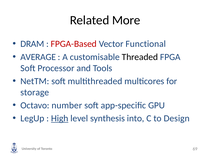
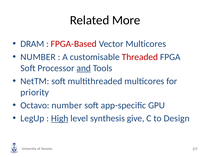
Vector Functional: Functional -> Multicores (146, 44)
AVERAGE: AVERAGE -> NUMBER (38, 57)
Threaded colour: black -> red (140, 57)
and underline: none -> present (84, 68)
storage: storage -> priority (35, 93)
into: into -> give (136, 119)
